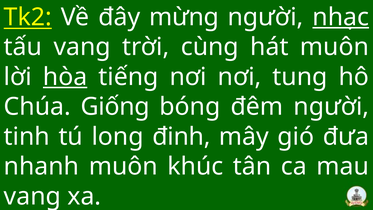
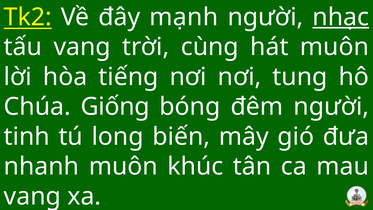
mừng: mừng -> mạnh (184, 17)
hòa underline: present -> none (65, 77)
đinh: đinh -> biến (181, 136)
